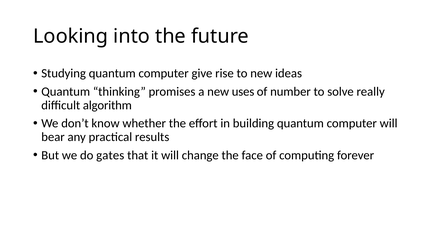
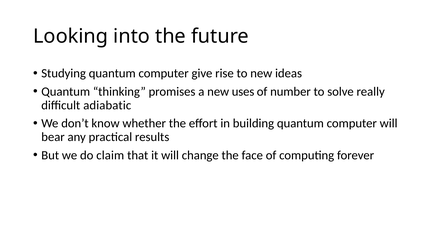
algorithm: algorithm -> adiabatic (107, 105)
gates: gates -> claim (110, 156)
